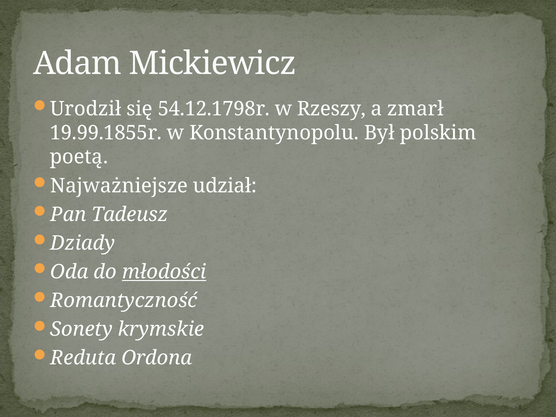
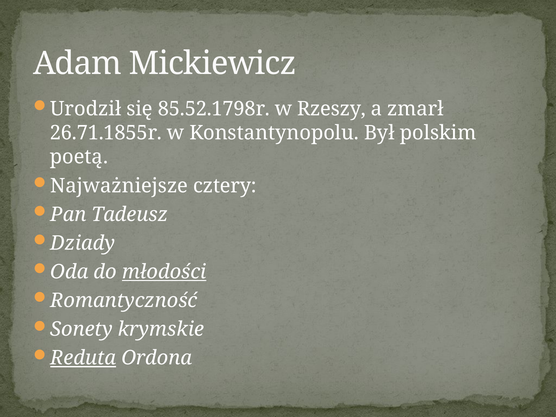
54.12.1798r: 54.12.1798r -> 85.52.1798r (214, 109)
19.99.1855r: 19.99.1855r -> 26.71.1855r (106, 133)
udział: udział -> cztery (225, 186)
Reduta underline: none -> present (83, 358)
